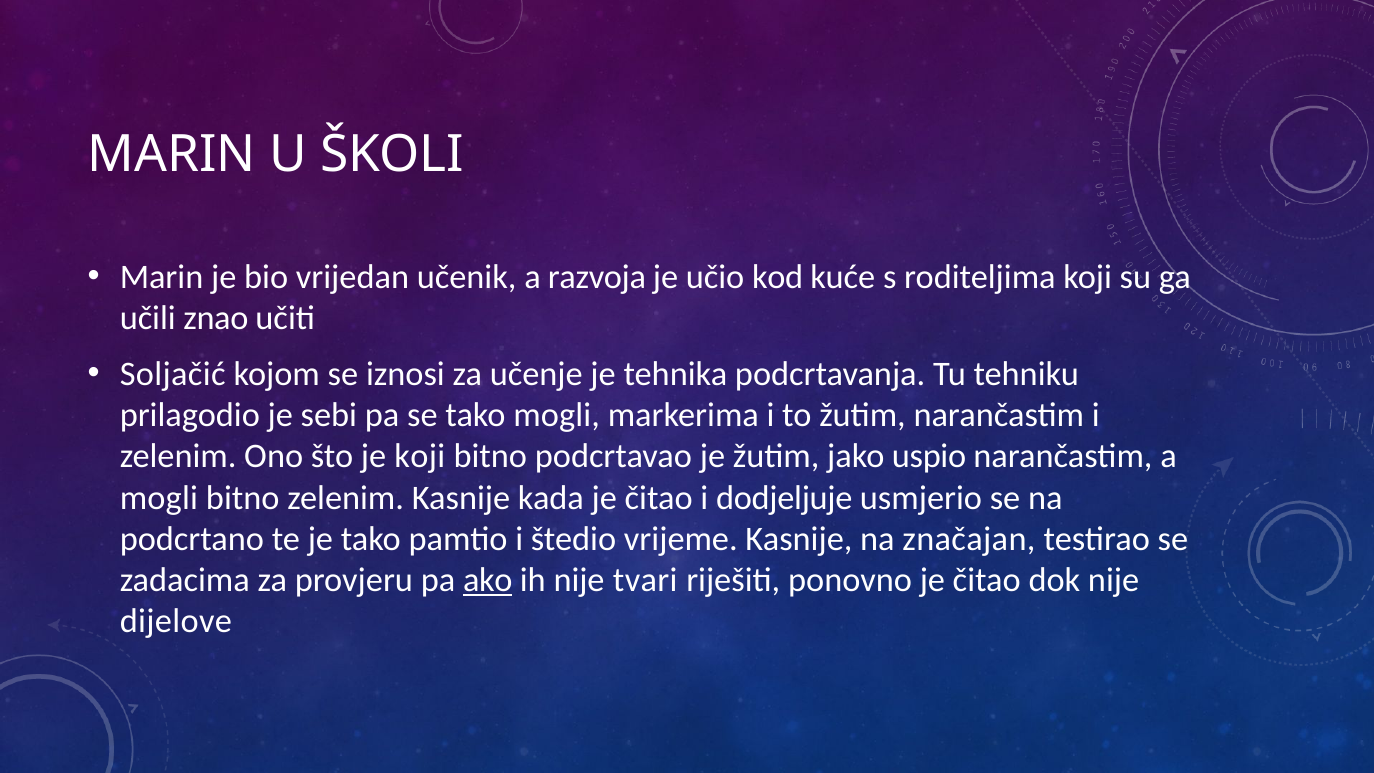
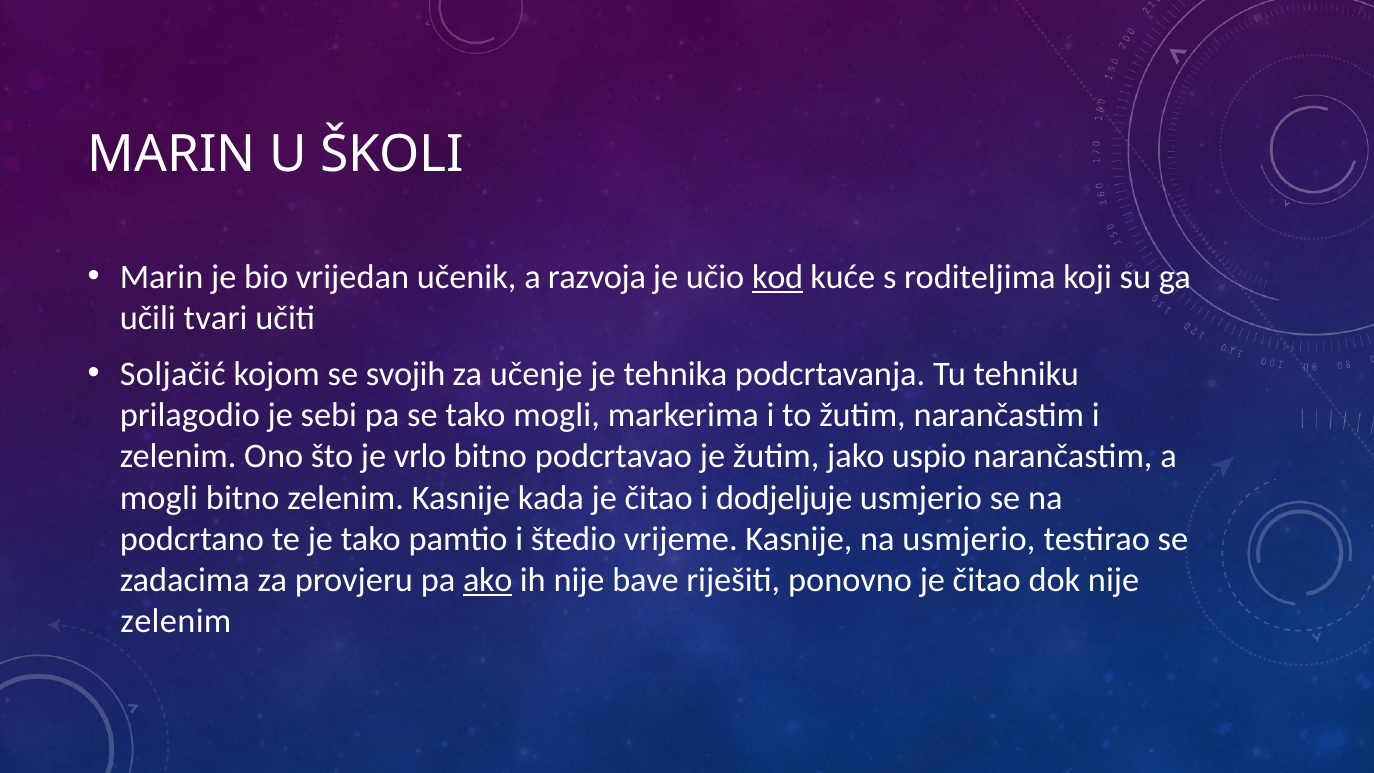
kod underline: none -> present (778, 277)
znao: znao -> tvari (216, 319)
iznosi: iznosi -> svojih (406, 374)
je koji: koji -> vrlo (420, 457)
na značajan: značajan -> usmjerio (969, 539)
tvari: tvari -> bave (646, 580)
dijelove: dijelove -> zelenim (176, 621)
